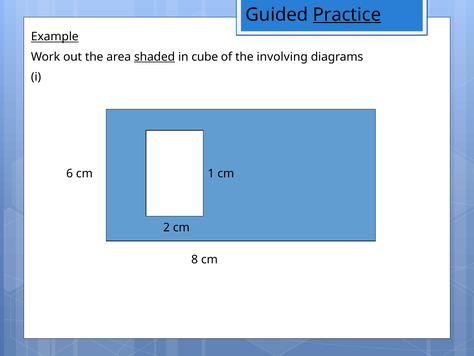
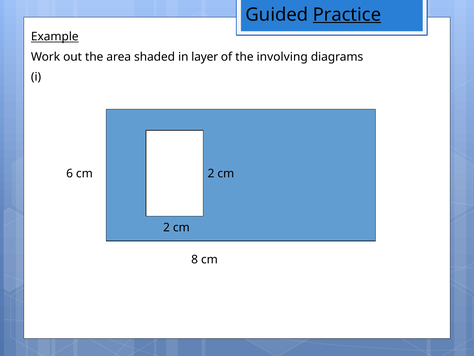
shaded underline: present -> none (155, 57)
cube: cube -> layer (205, 57)
6 cm 1: 1 -> 2 (211, 173)
